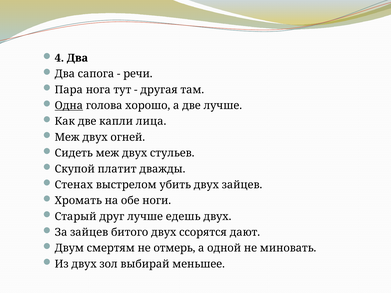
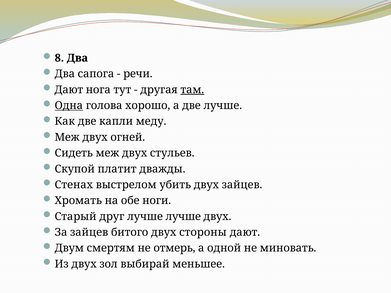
4: 4 -> 8 (59, 58)
Пара: Пара -> Дают (69, 90)
там underline: none -> present (192, 90)
лица: лица -> меду (151, 122)
лучше едешь: едешь -> лучше (183, 217)
ссорятся: ссорятся -> стороны (203, 232)
